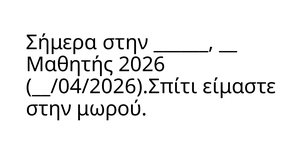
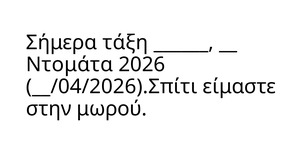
Σήμερα στην: στην -> τάξη (125, 43)
Μαθητής: Μαθητής -> Ντομάτα (69, 65)
